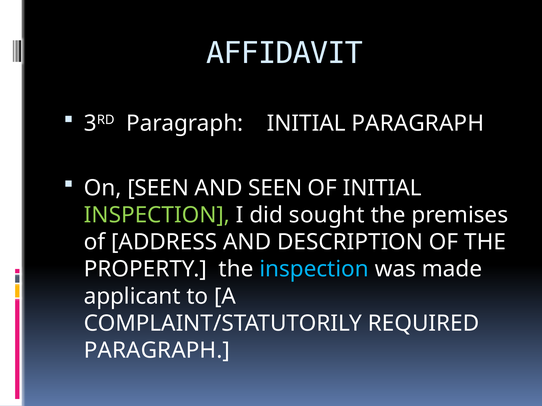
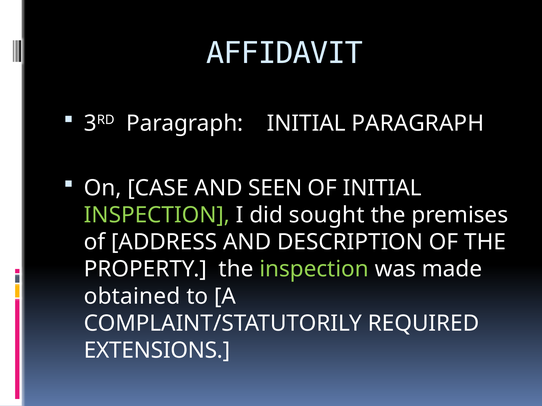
On SEEN: SEEN -> CASE (158, 188)
inspection colour: light blue -> light green (314, 270)
applicant: applicant -> obtained (132, 297)
PARAGRAPH: PARAGRAPH -> EXTENSIONS (157, 351)
